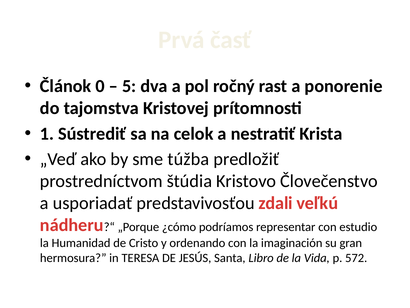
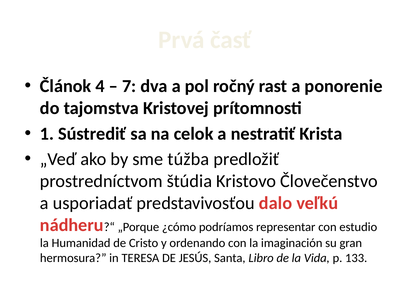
0: 0 -> 4 (100, 86)
5: 5 -> 7 (129, 86)
zdali: zdali -> dalo (276, 203)
572: 572 -> 133 (356, 258)
